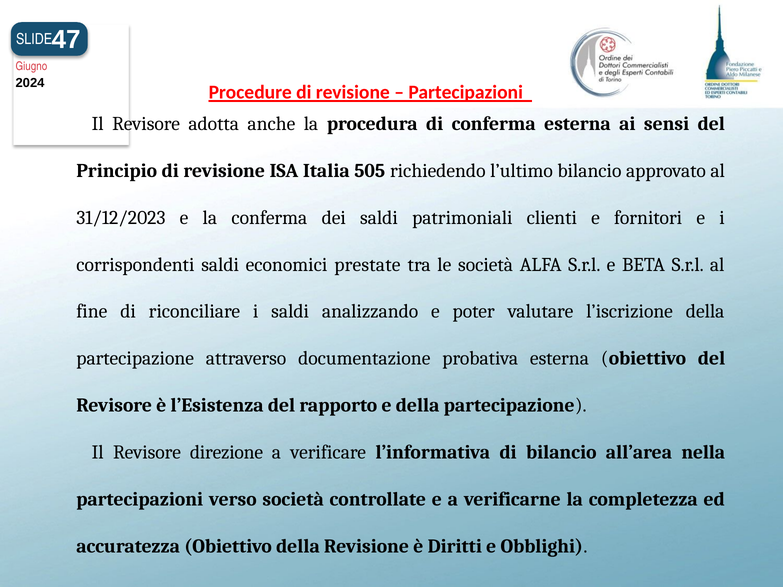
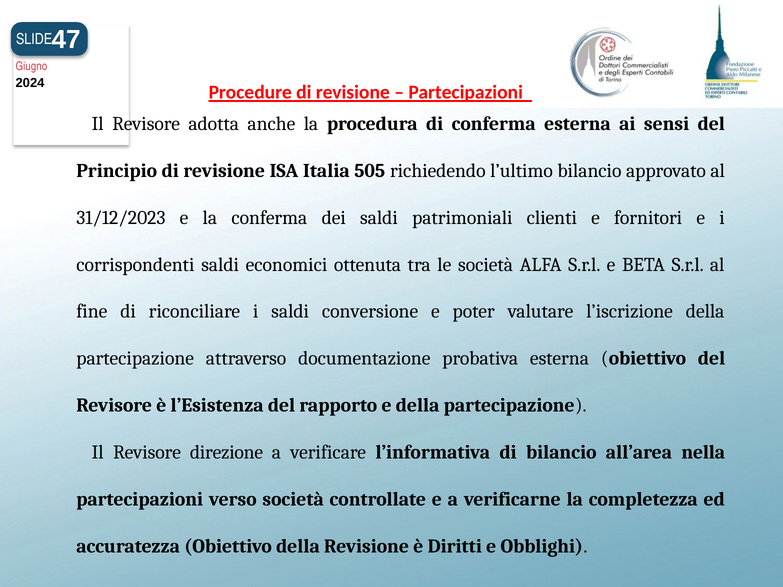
prestate: prestate -> ottenuta (368, 265)
analizzando: analizzando -> conversione (370, 312)
